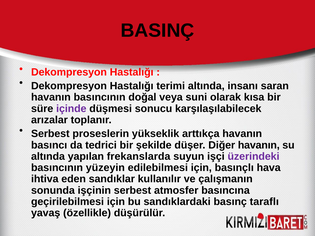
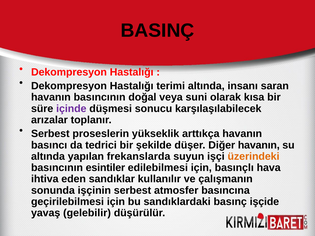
üzerindeki colour: purple -> orange (254, 157)
yüzeyin: yüzeyin -> esintiler (105, 168)
taraflı: taraflı -> işçide (264, 202)
özellikle: özellikle -> gelebilir (87, 213)
